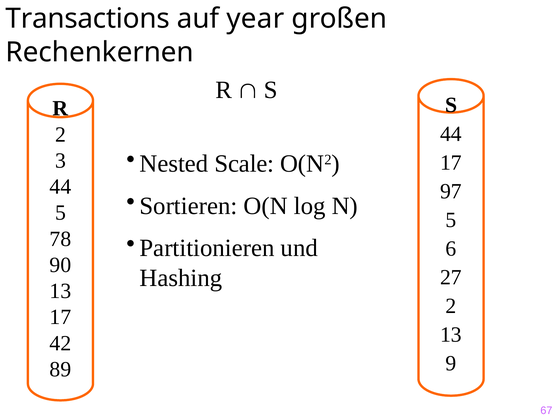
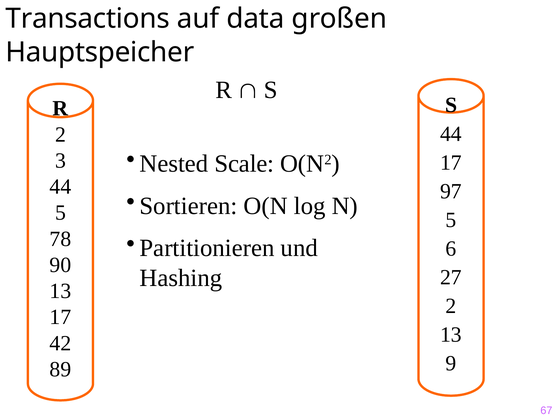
year: year -> data (256, 19)
Rechenkernen: Rechenkernen -> Hauptspeicher (100, 52)
